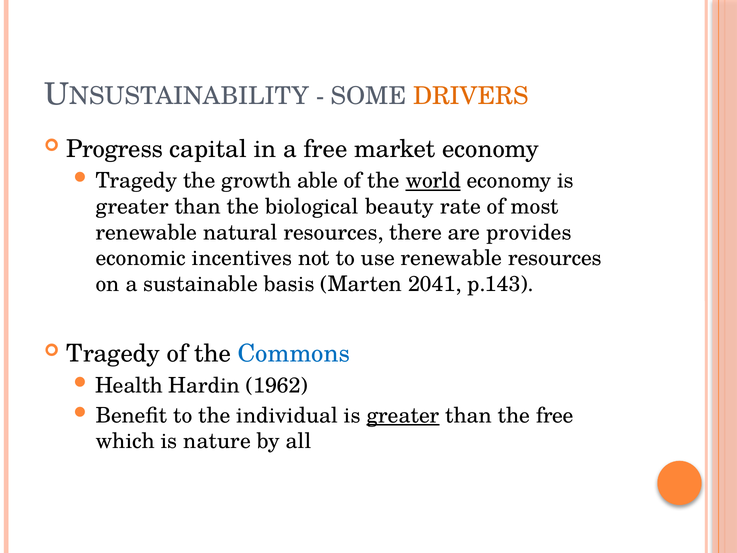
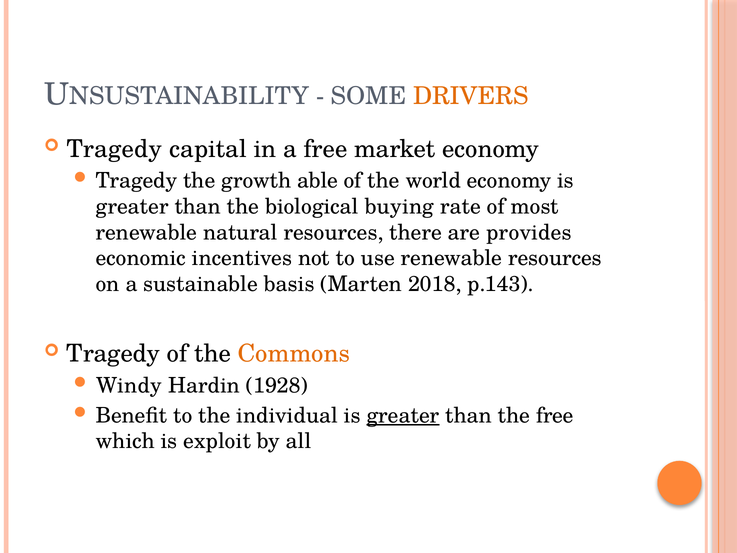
Progress: Progress -> Tragedy (114, 149)
world underline: present -> none (433, 181)
beauty: beauty -> buying (399, 207)
2041: 2041 -> 2018 (435, 284)
Commons colour: blue -> orange (294, 354)
Health: Health -> Windy (129, 385)
1962: 1962 -> 1928 (277, 385)
nature: nature -> exploit (217, 441)
